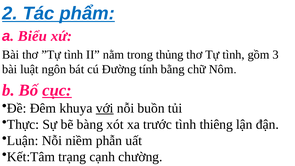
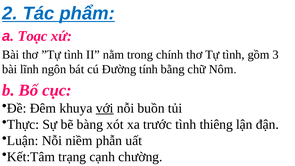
Biểu: Biểu -> Toạc (33, 36)
thủng: thủng -> chính (170, 55)
luật: luật -> lĩnh (29, 69)
cục underline: present -> none (57, 90)
